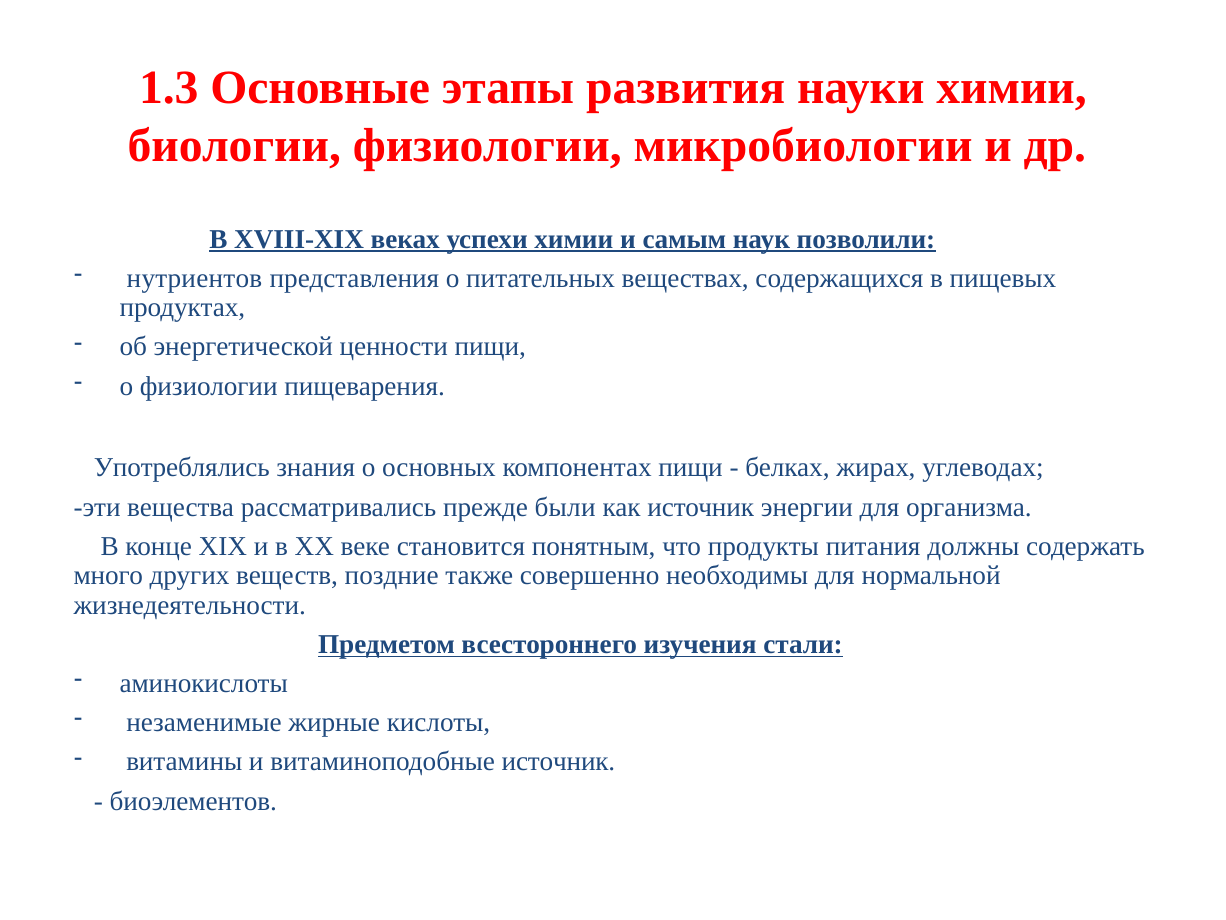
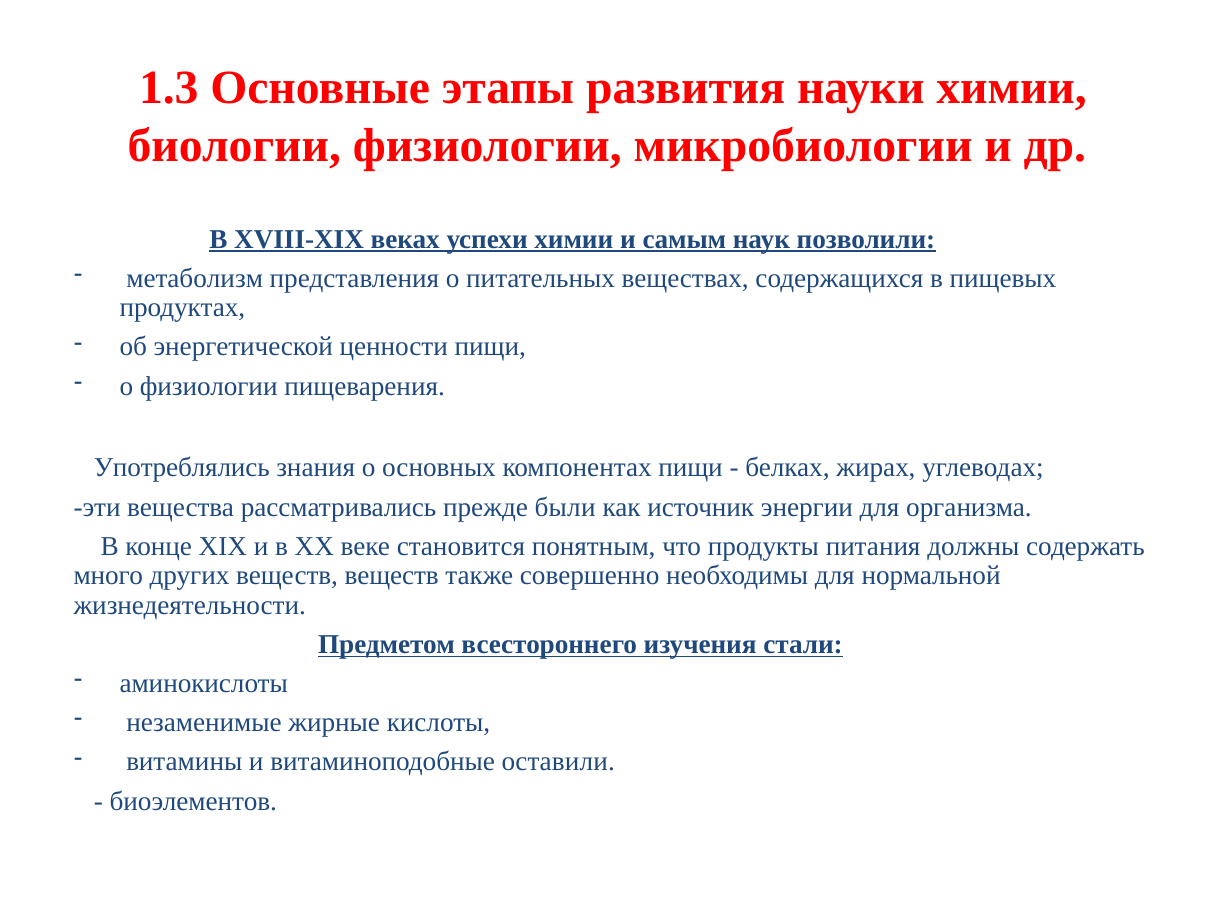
нутриентов: нутриентов -> метаболизм (195, 278)
веществ поздние: поздние -> веществ (392, 575)
витаминоподобные источник: источник -> оставили (558, 762)
